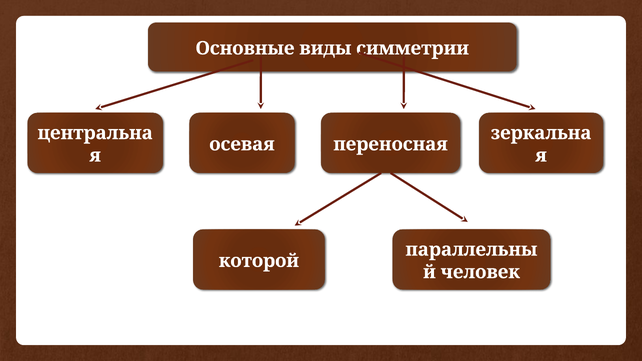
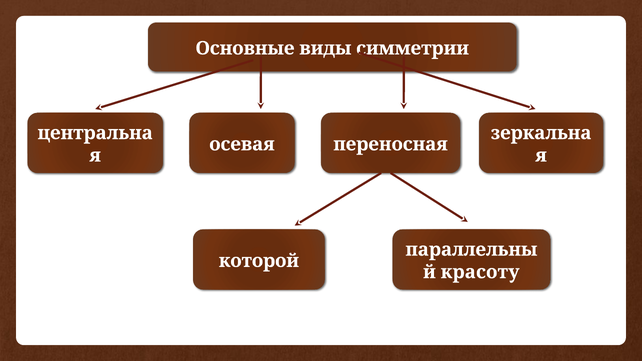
человек: человек -> красоту (480, 272)
